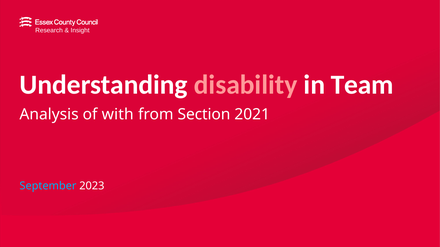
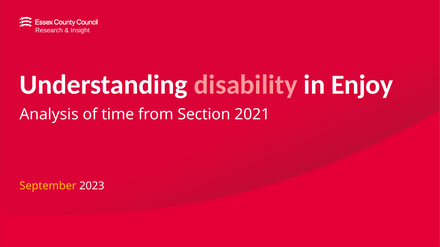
Team: Team -> Enjoy (362, 85)
with: with -> time (118, 115)
September colour: light blue -> yellow (48, 186)
